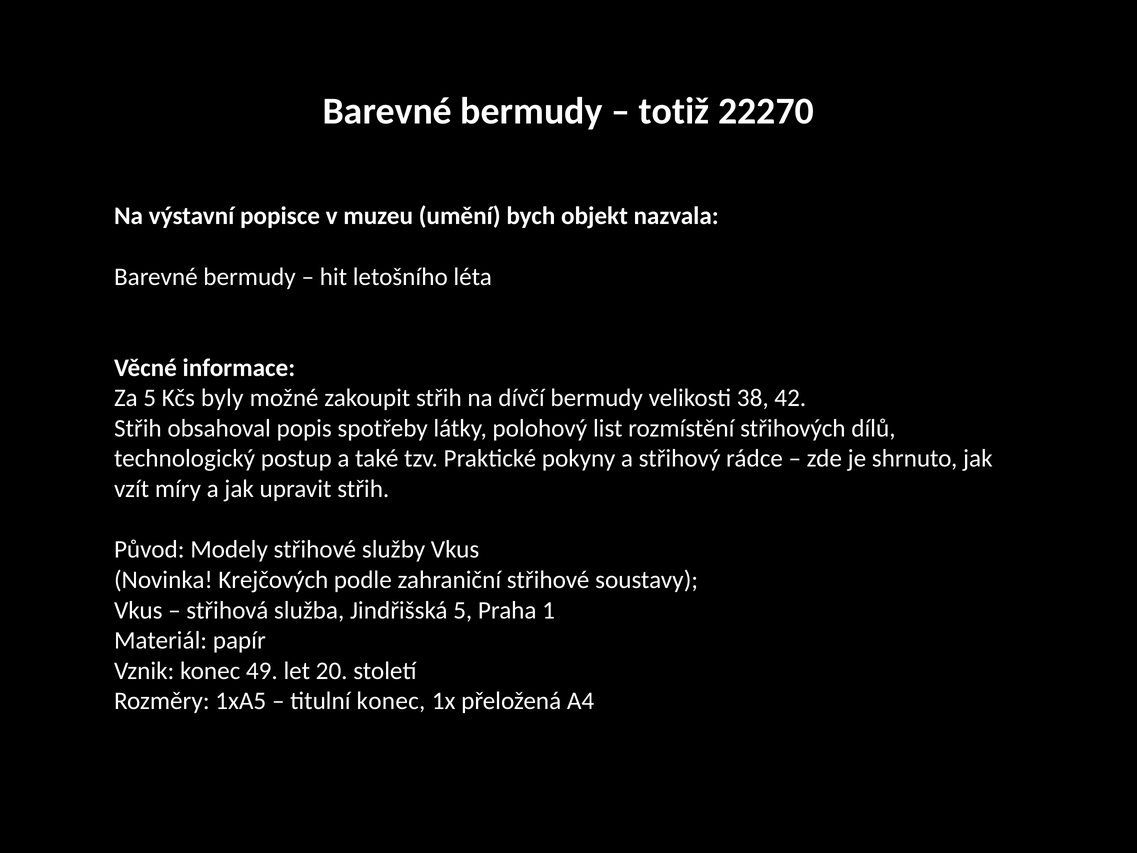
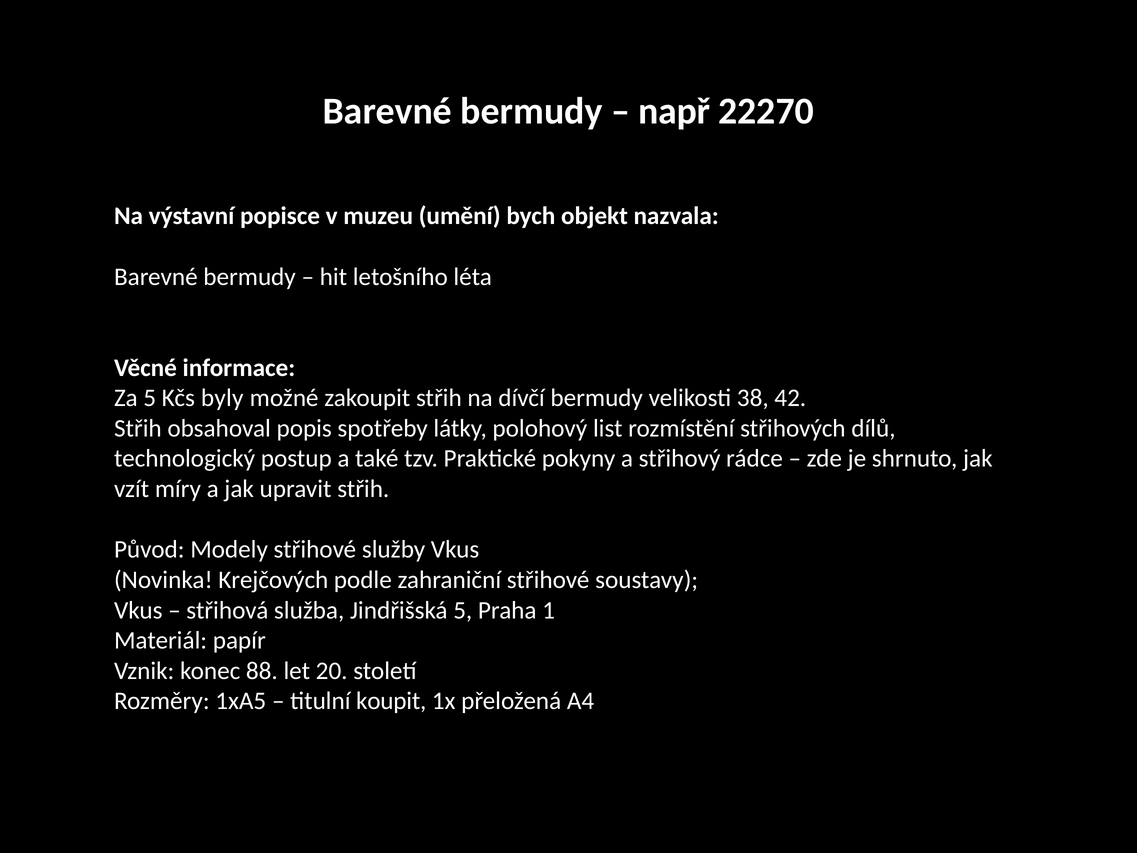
totiž: totiž -> např (674, 111)
49: 49 -> 88 (262, 671)
titulní konec: konec -> koupit (391, 701)
